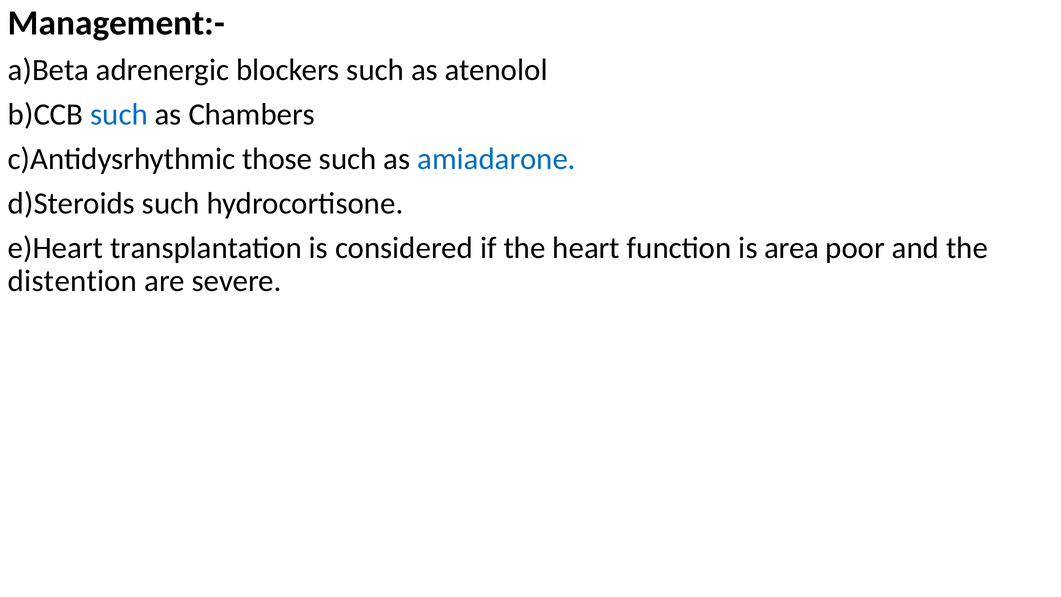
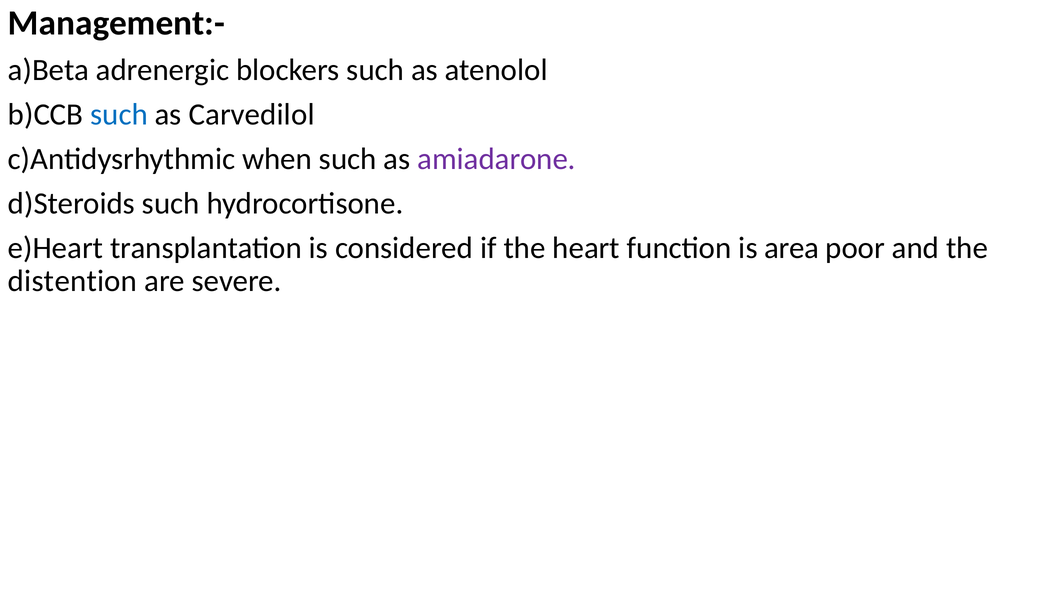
Chambers: Chambers -> Carvedilol (252, 114)
those: those -> when (277, 159)
amiadarone colour: blue -> purple (497, 159)
